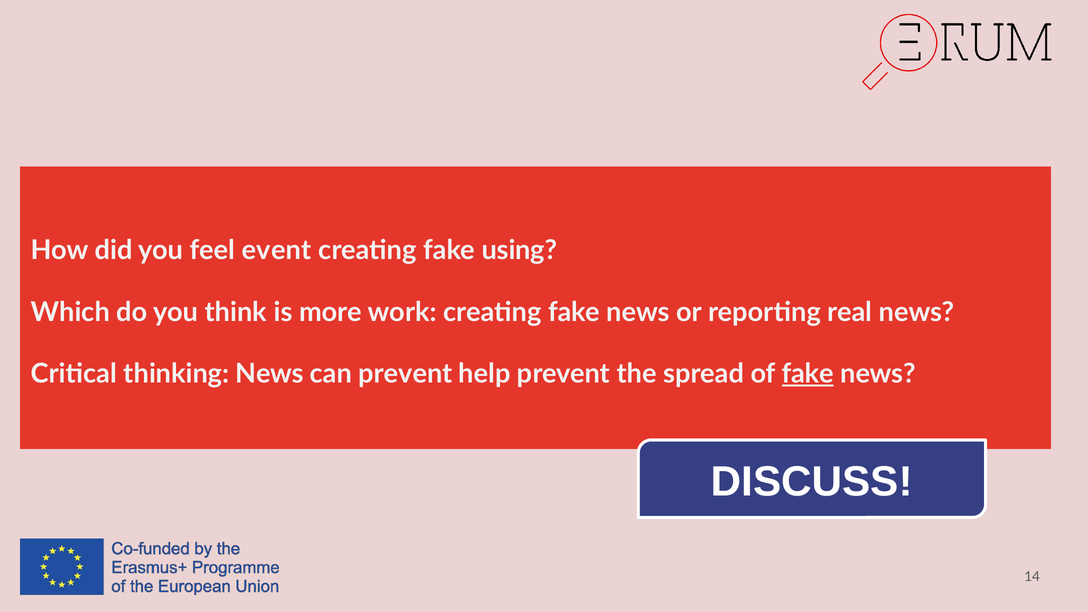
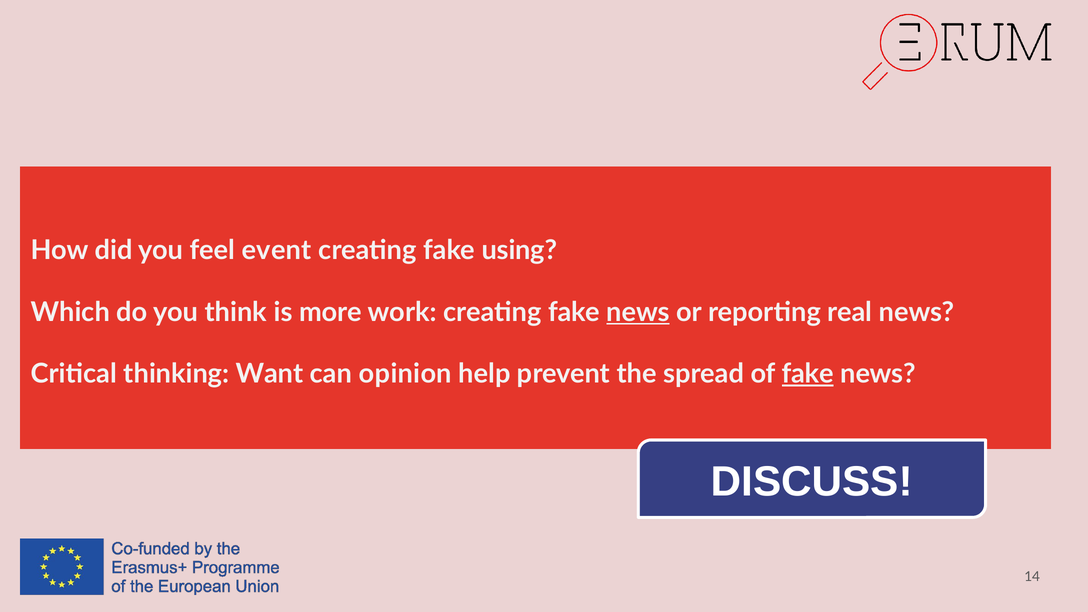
news underline: none -> present (638, 312)
thinking News: News -> Want (270, 374)
can prevent: prevent -> opinion (405, 374)
